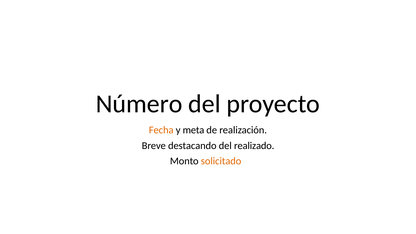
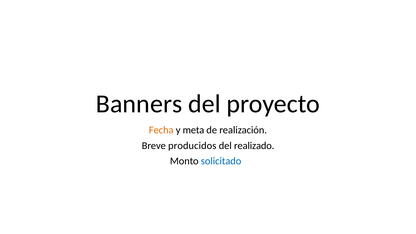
Número: Número -> Banners (139, 104)
destacando: destacando -> producidos (192, 146)
solicitado colour: orange -> blue (221, 161)
